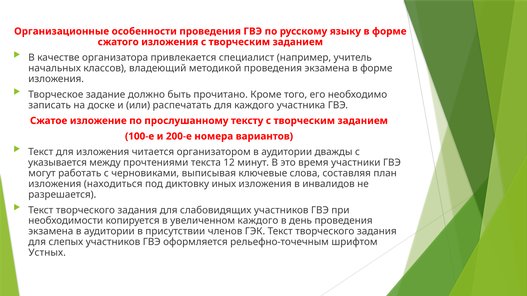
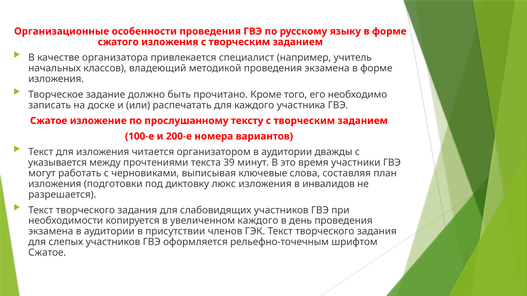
12: 12 -> 39 (229, 163)
находиться: находиться -> подготовки (113, 184)
иных: иных -> люкс (224, 184)
Устных: Устных -> Сжатое (47, 253)
